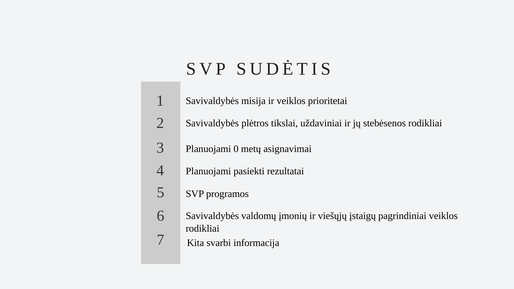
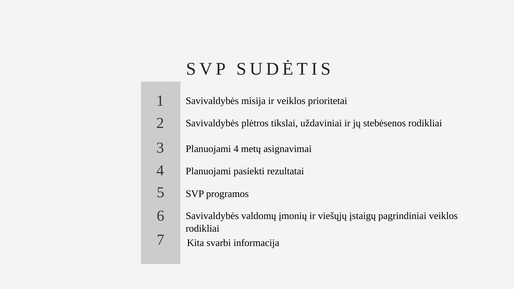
Planuojami 0: 0 -> 4 (236, 149)
